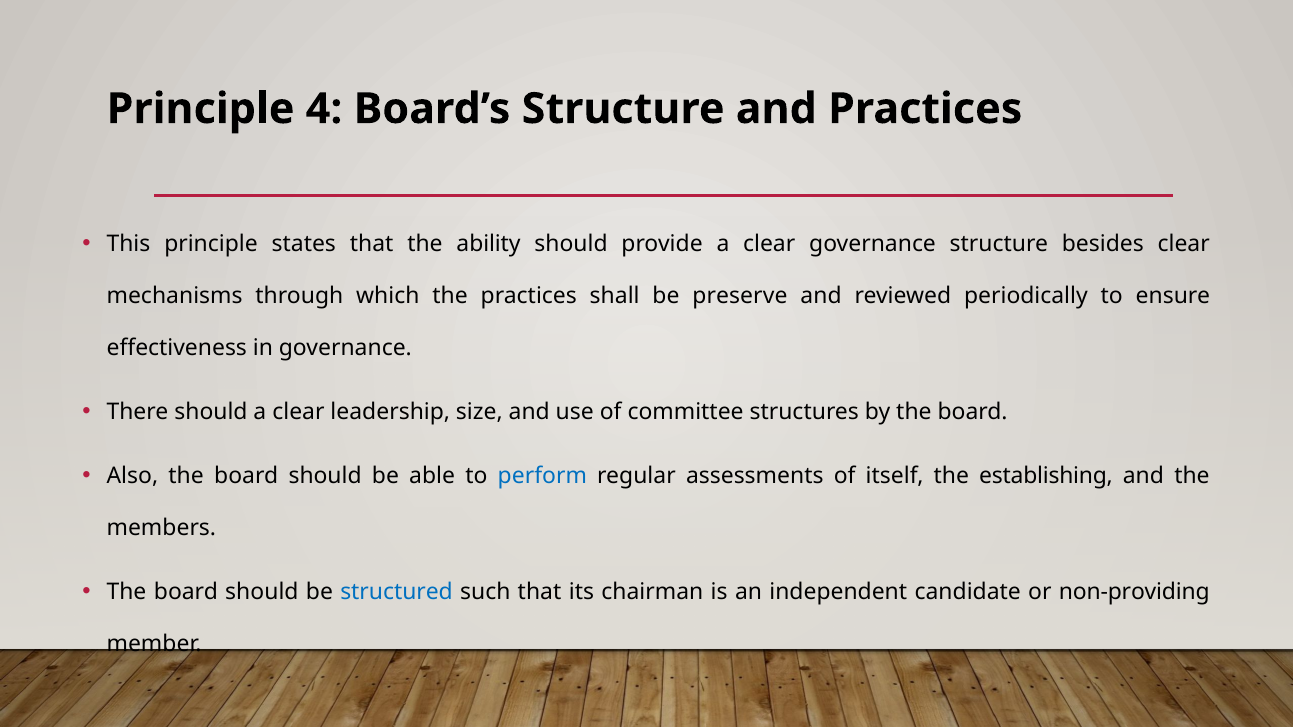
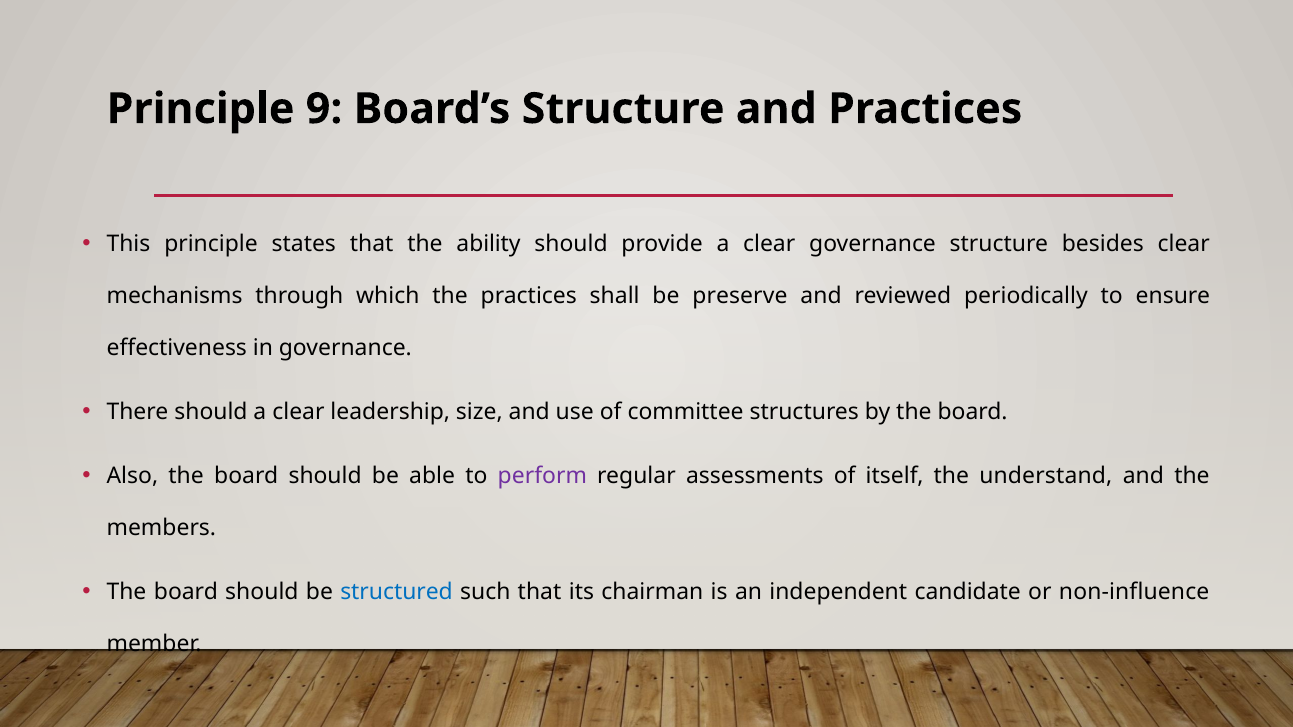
4: 4 -> 9 (324, 109)
perform colour: blue -> purple (542, 476)
establishing: establishing -> understand (1046, 476)
non-providing: non-providing -> non-influence (1134, 592)
